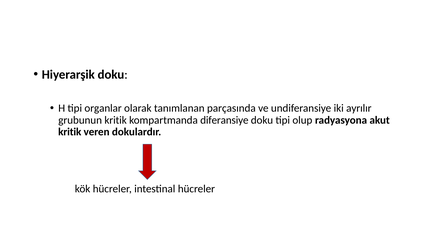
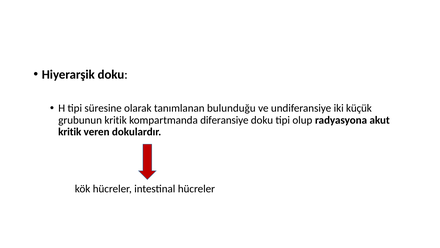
organlar: organlar -> süresine (103, 108)
parçasında: parçasında -> bulunduğu (231, 108)
ayrılır: ayrılır -> küçük (359, 108)
